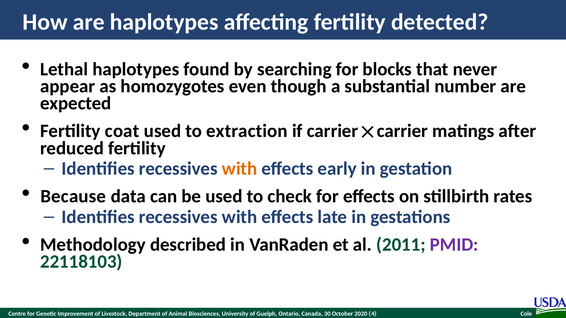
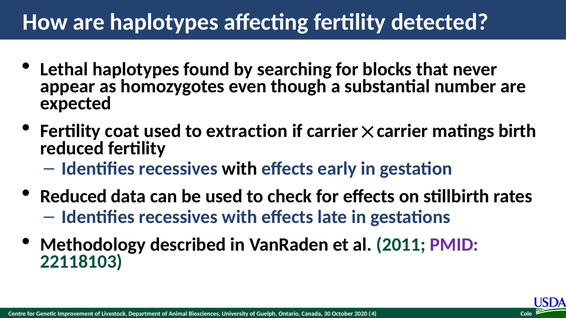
after: after -> birth (517, 131)
with colour: orange -> black (240, 169)
Because: Because -> Reduced (73, 197)
